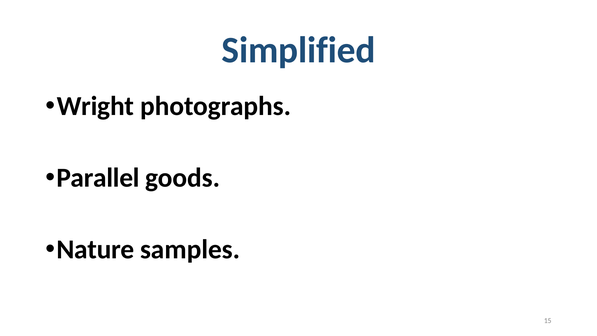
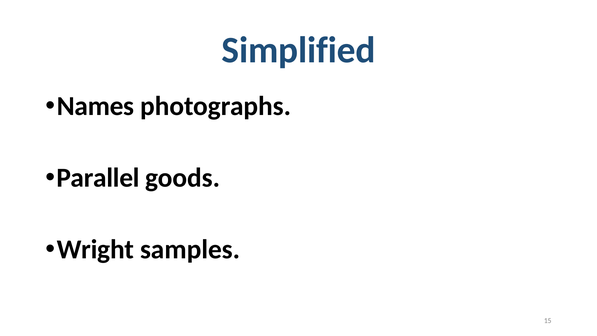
Wright: Wright -> Names (95, 106)
Nature: Nature -> Wright (95, 249)
